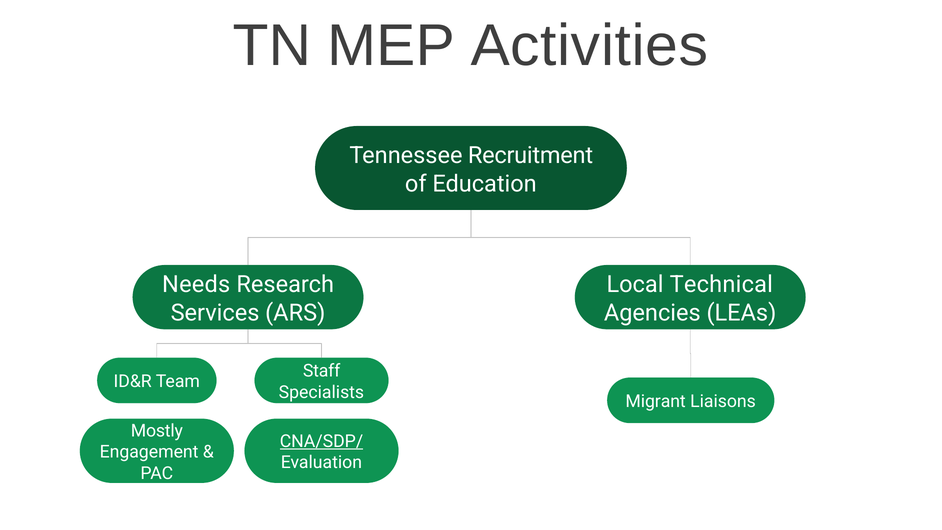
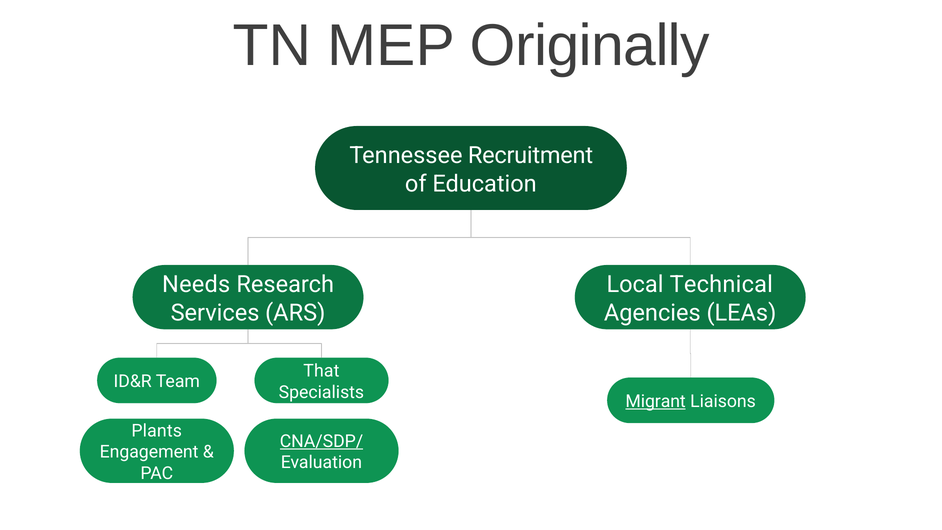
Activities: Activities -> Originally (590, 46)
Staff: Staff -> That (321, 371)
Migrant underline: none -> present (656, 402)
Mostly: Mostly -> Plants (157, 431)
